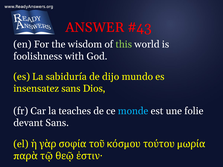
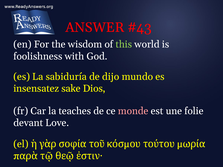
insensatez sans: sans -> sake (71, 89)
monde colour: light blue -> pink (133, 111)
devant Sans: Sans -> Love (57, 123)
